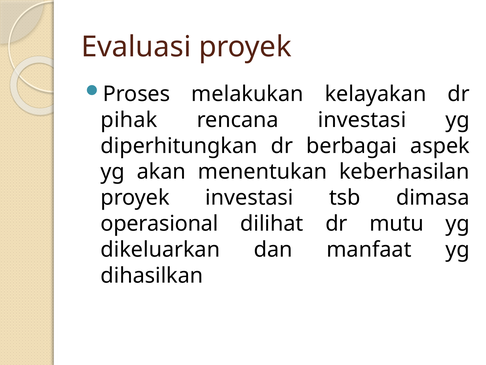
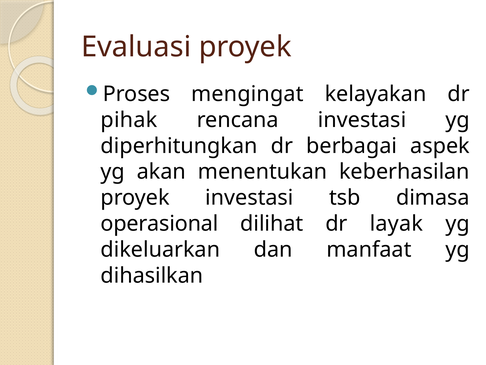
melakukan: melakukan -> mengingat (247, 94)
mutu: mutu -> layak (396, 223)
